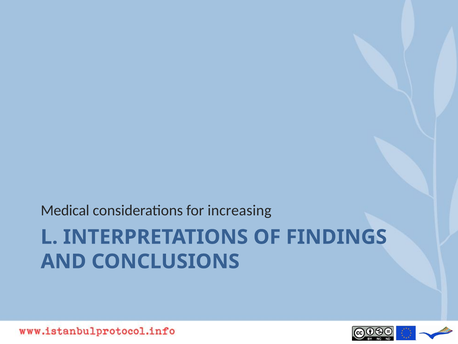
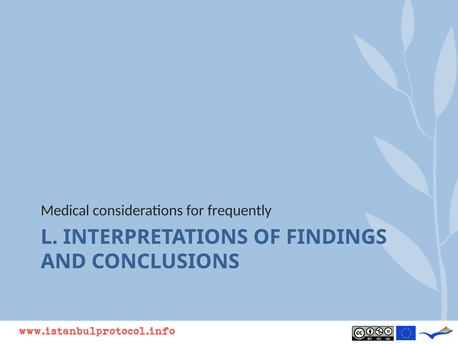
increasing: increasing -> frequently (240, 210)
